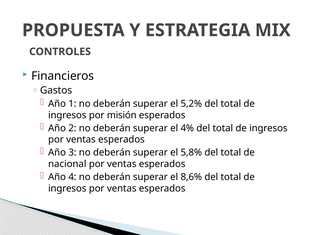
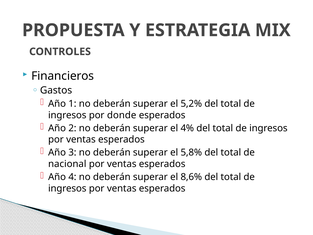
misión: misión -> donde (122, 115)
